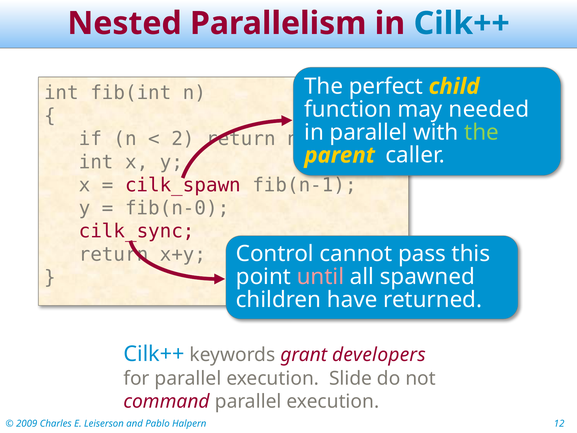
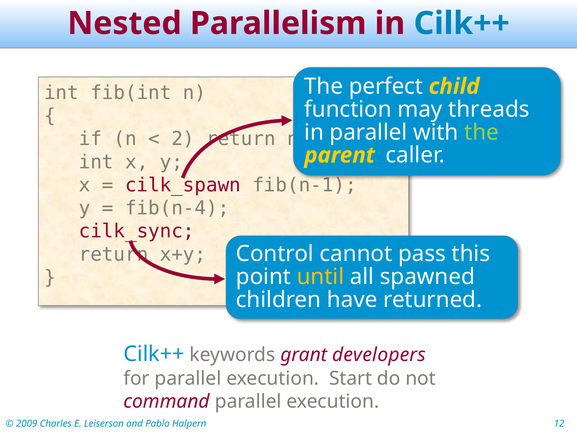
needed: needed -> threads (489, 109)
fib(n-0: fib(n-0 -> fib(n-4 (177, 208)
until colour: pink -> yellow (320, 277)
Slide: Slide -> Start (351, 378)
